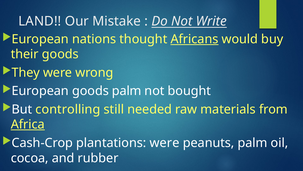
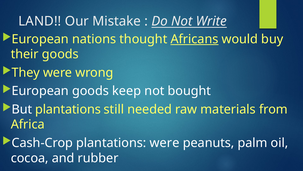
goods palm: palm -> keep (127, 91)
But controlling: controlling -> plantations (68, 109)
Africa underline: present -> none (28, 124)
